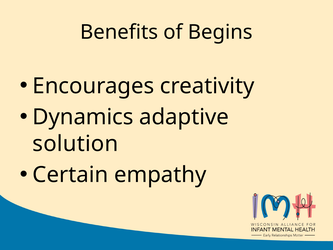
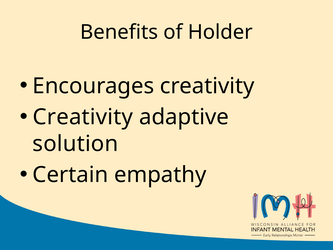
Begins: Begins -> Holder (220, 32)
Dynamics: Dynamics -> Creativity (83, 117)
